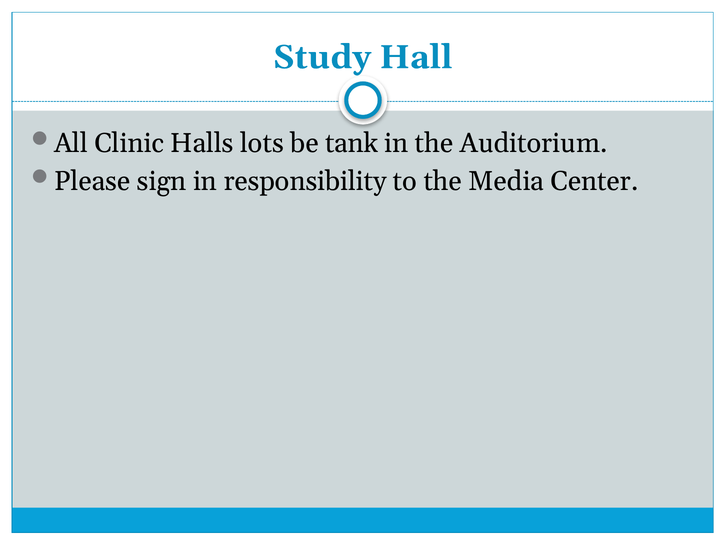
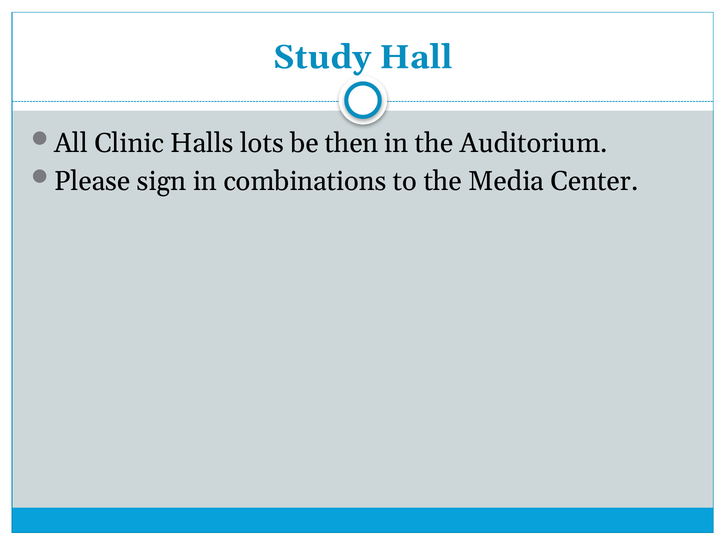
tank: tank -> then (352, 143)
responsibility: responsibility -> combinations (305, 181)
